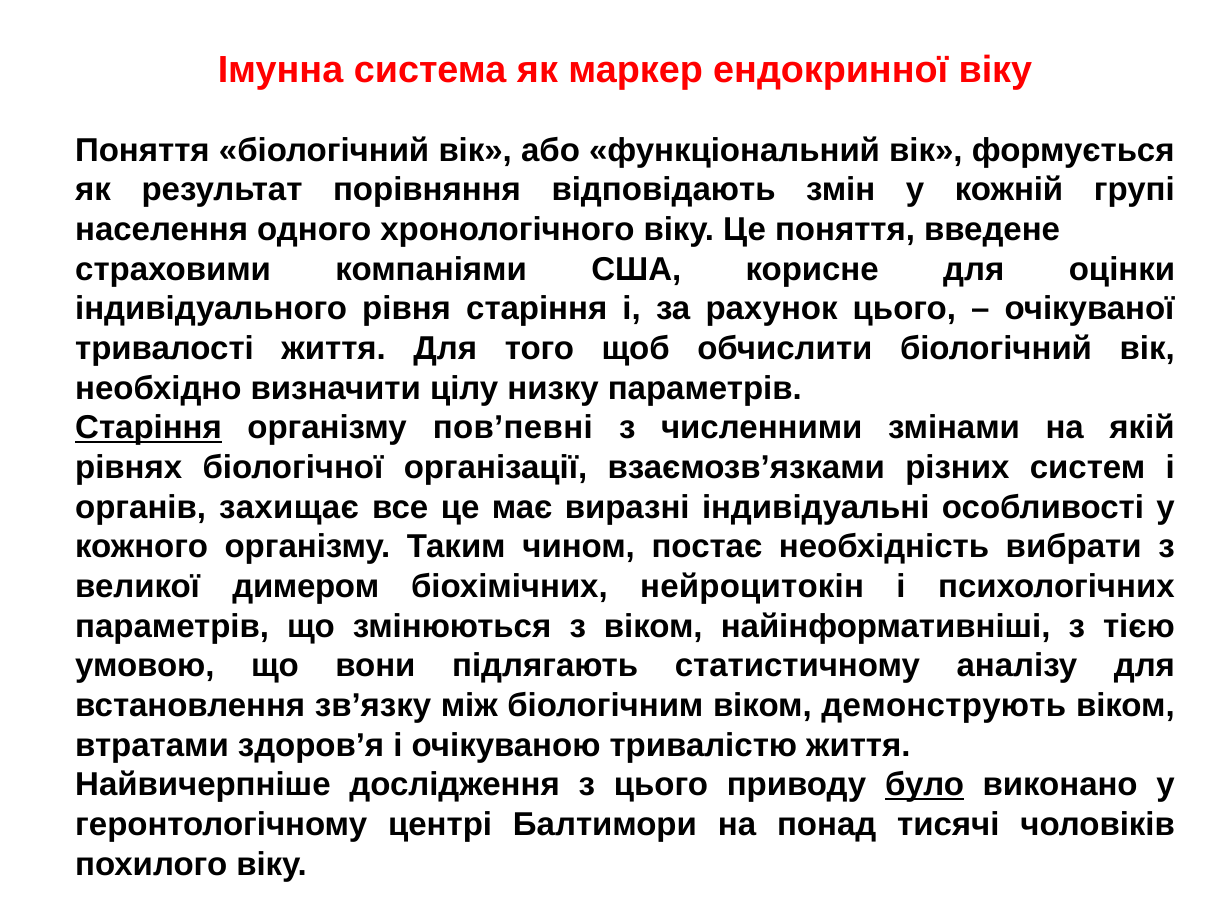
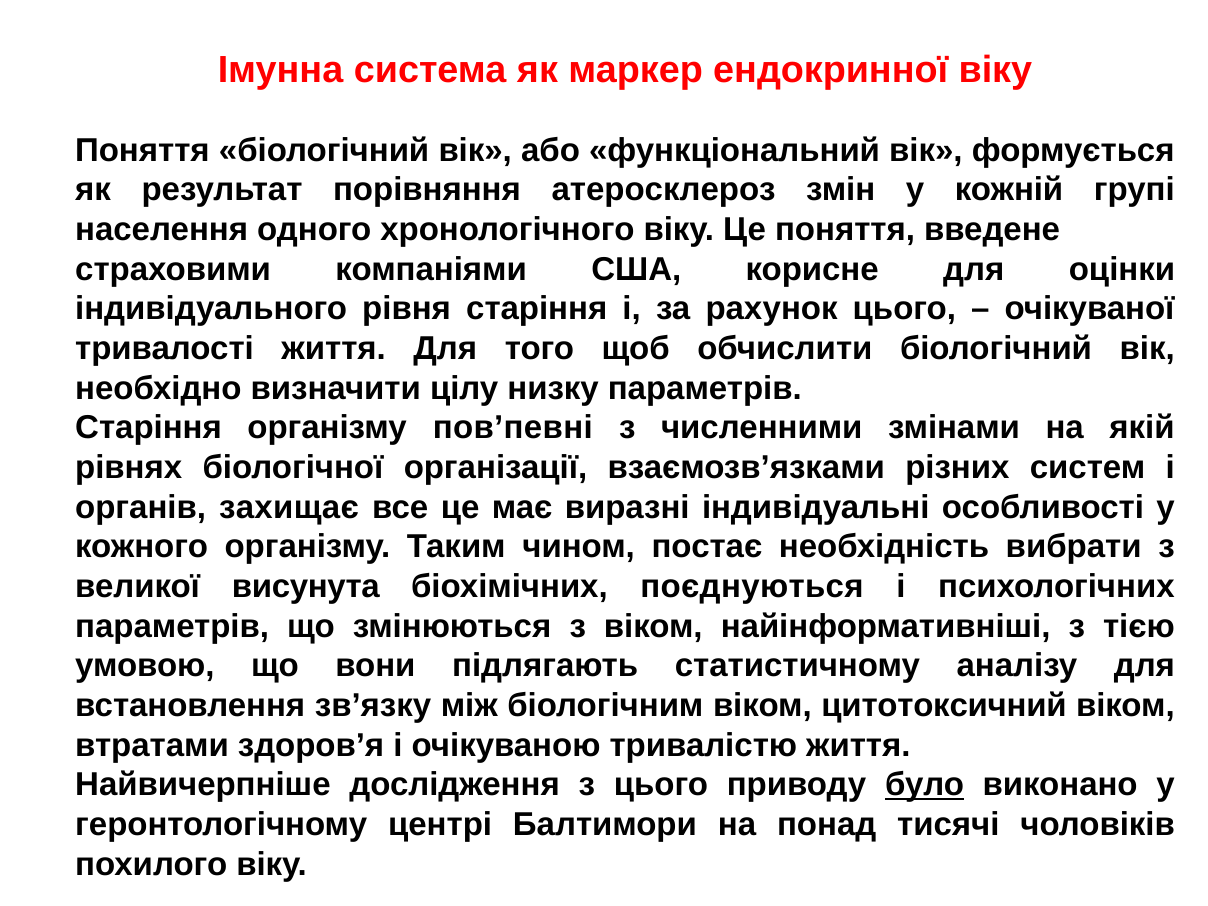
відповідають: відповідають -> атеросклероз (664, 190)
Старіння underline: present -> none (149, 428)
димером: димером -> висунута (306, 587)
нейроцитокін: нейроцитокін -> поєднуються (752, 587)
демонструють: демонструють -> цитотоксичний (944, 705)
